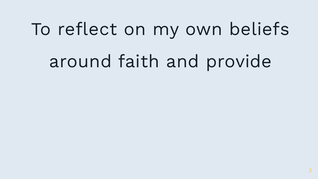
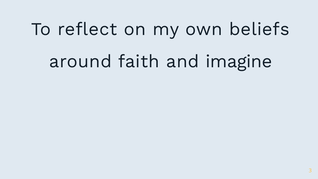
provide: provide -> imagine (239, 61)
